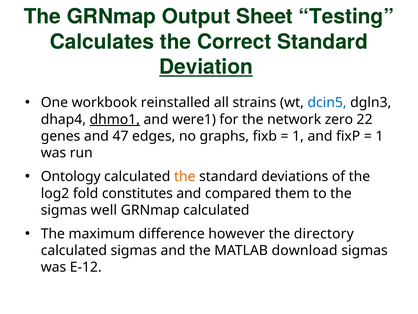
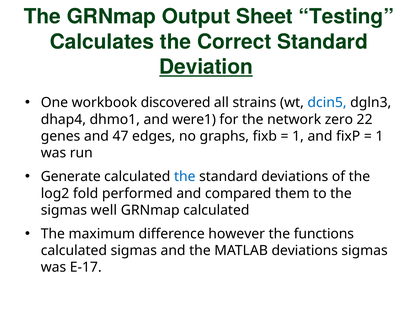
reinstalled: reinstalled -> discovered (176, 103)
dhmo1 underline: present -> none (115, 119)
Ontology: Ontology -> Generate (71, 176)
the colour: orange -> blue (185, 176)
constitutes: constitutes -> performed (137, 193)
directory: directory -> functions (324, 233)
MATLAB download: download -> deviations (305, 250)
E-12: E-12 -> E-17 (86, 267)
